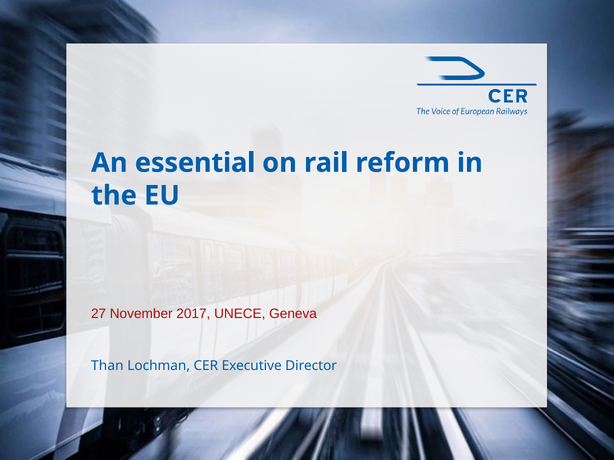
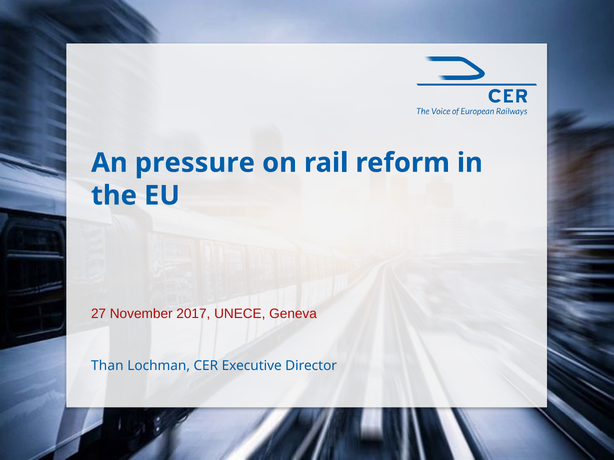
essential: essential -> pressure (195, 163)
